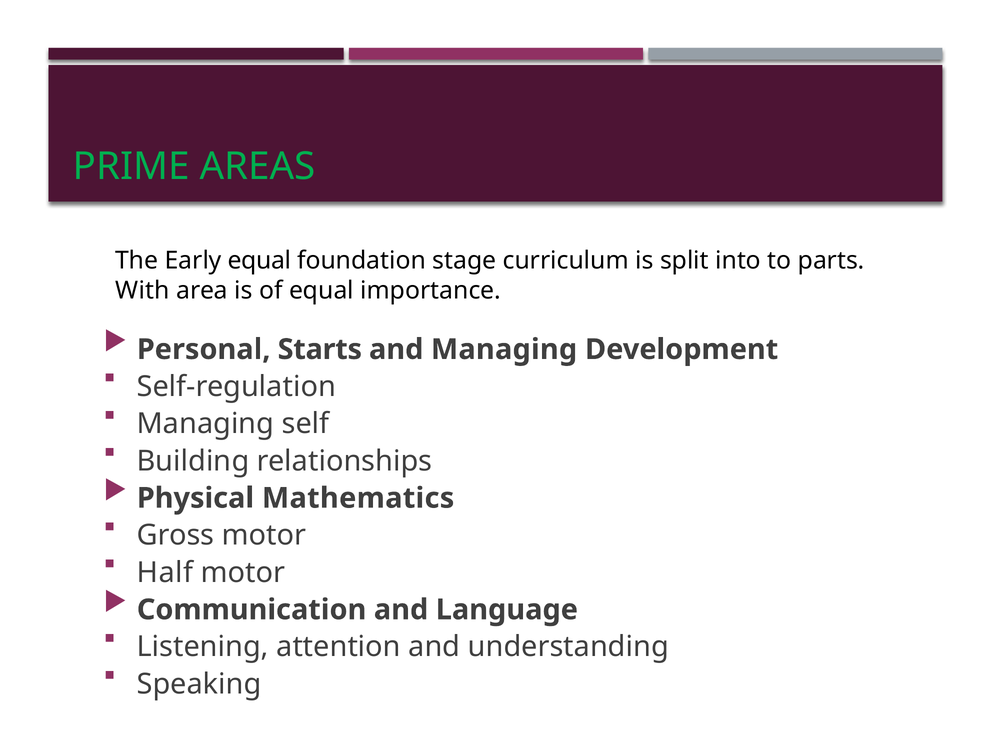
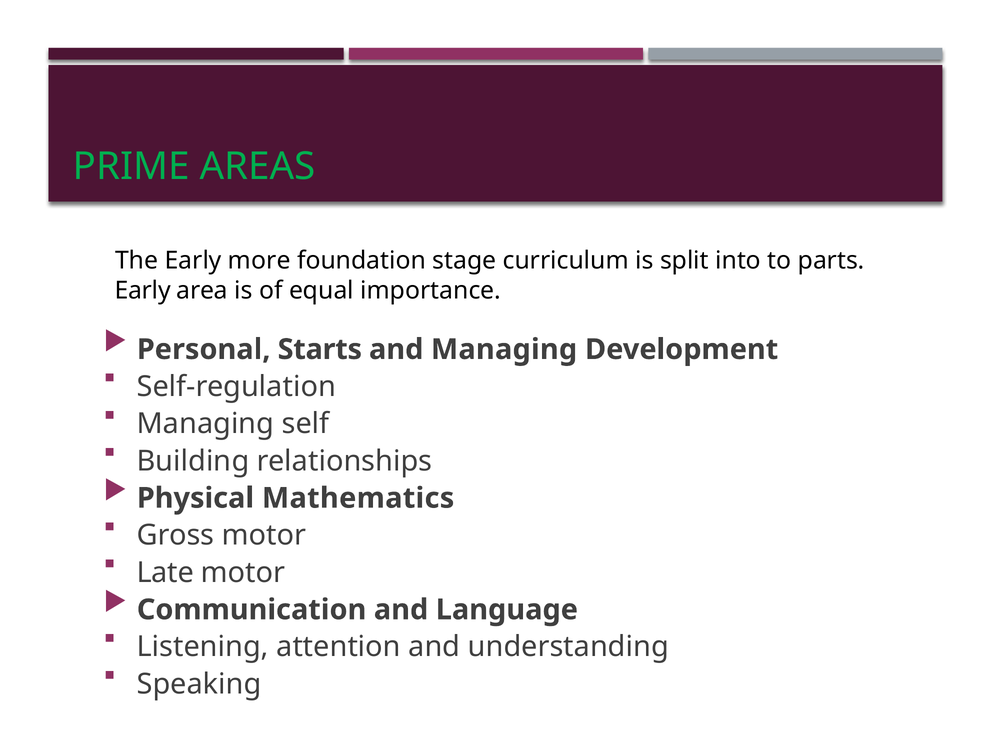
Early equal: equal -> more (259, 261)
With: With -> Early (143, 290)
Half: Half -> Late (165, 573)
